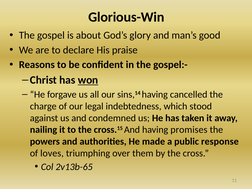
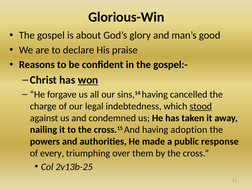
stood underline: none -> present (201, 106)
promises: promises -> adoption (189, 130)
loves: loves -> every (52, 153)
2v13b-65: 2v13b-65 -> 2v13b-25 (74, 167)
